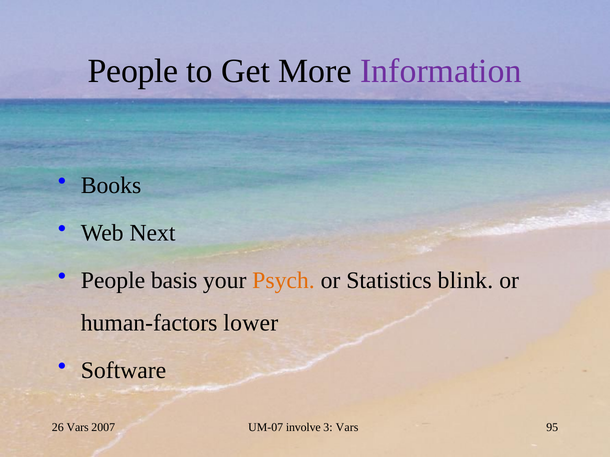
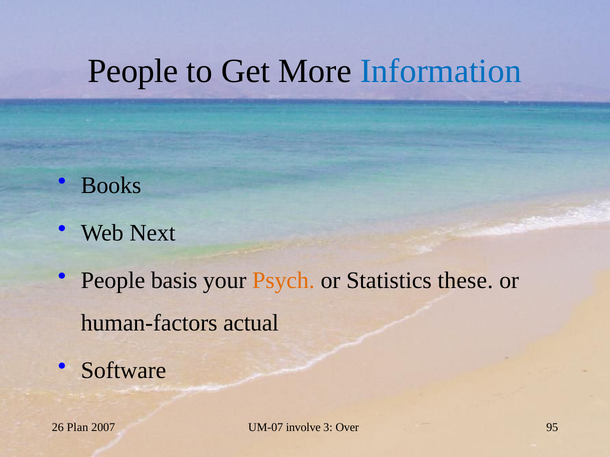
Information colour: purple -> blue (441, 71)
blink: blink -> these (465, 281)
lower: lower -> actual (251, 323)
26 Vars: Vars -> Plan (77, 428)
3 Vars: Vars -> Over (347, 428)
